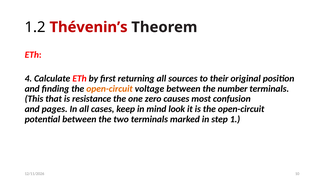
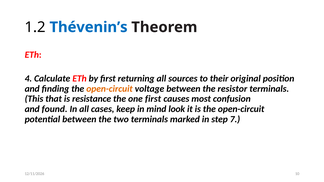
Thévenin’s colour: red -> blue (89, 27)
number: number -> resistor (232, 89)
one zero: zero -> first (153, 99)
pages: pages -> found (55, 109)
1: 1 -> 7 (235, 119)
